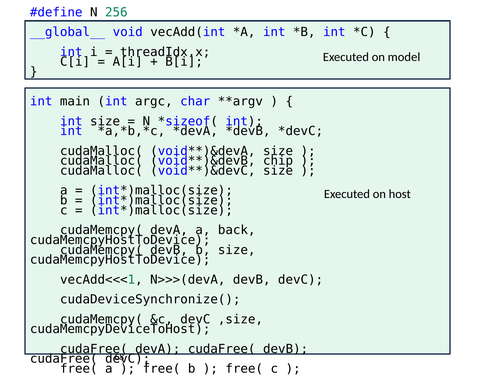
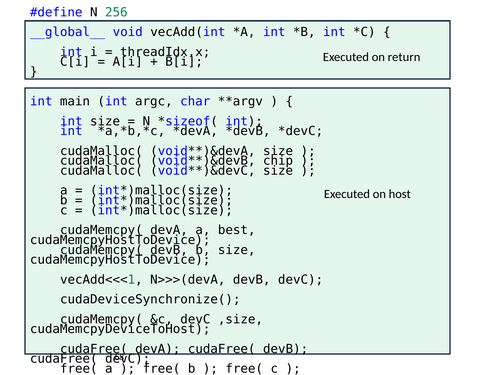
on model: model -> return (404, 57)
back: back -> best (237, 230)
